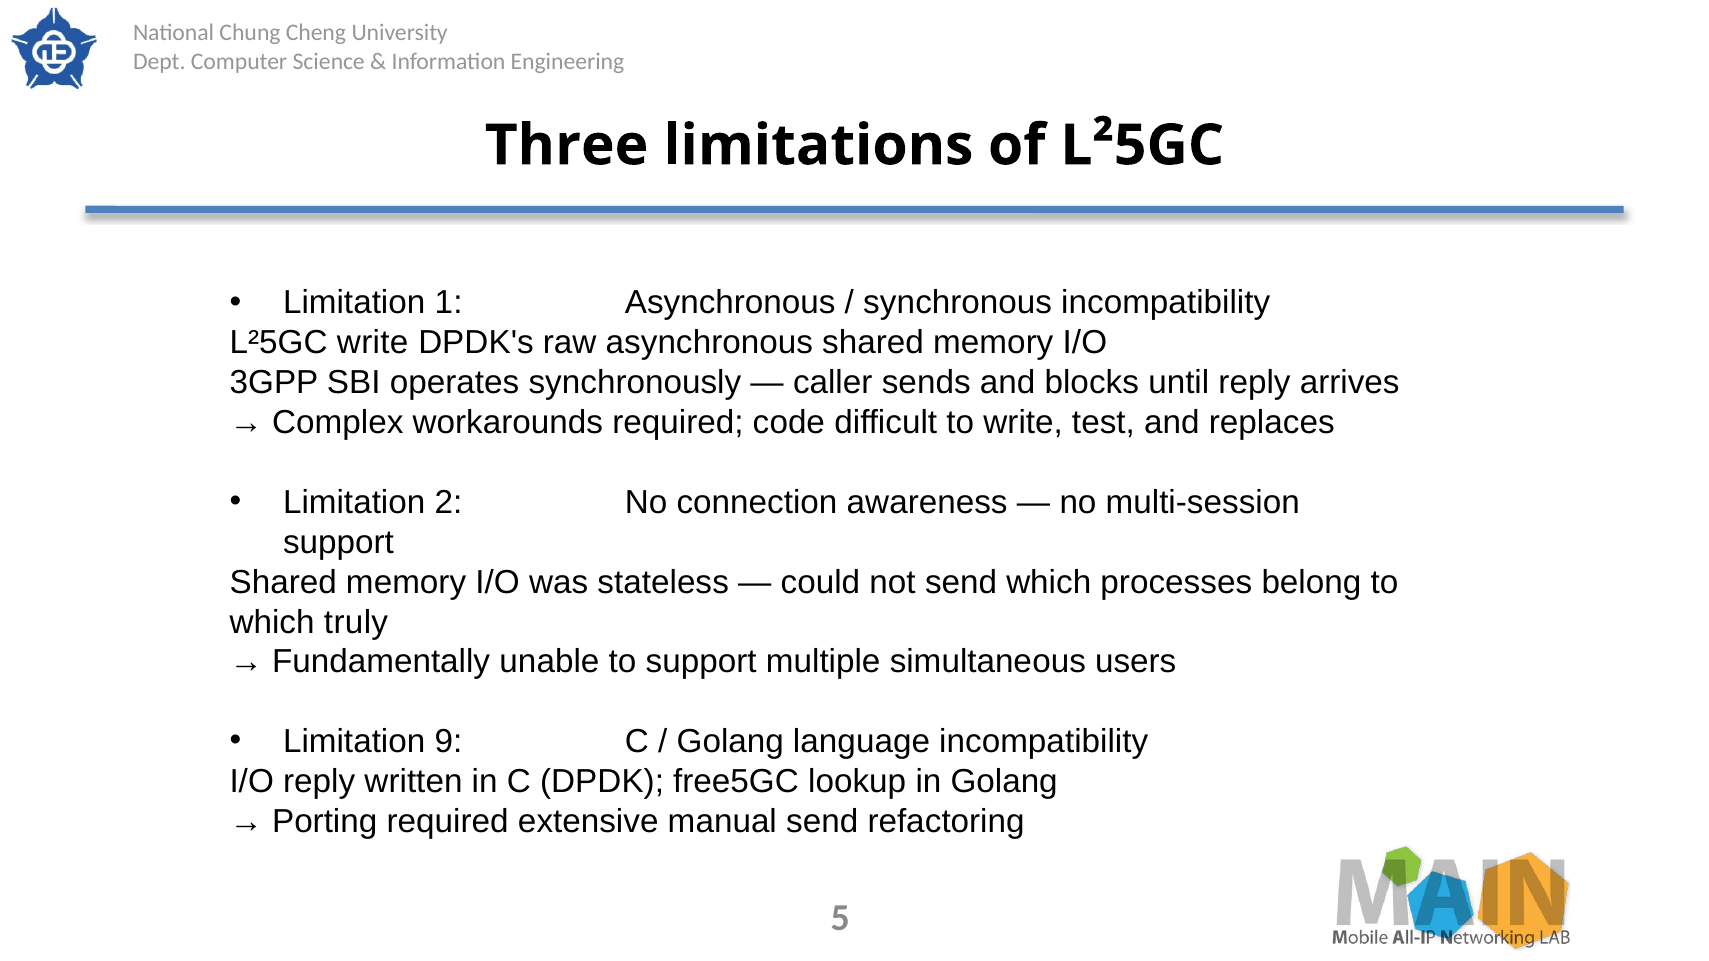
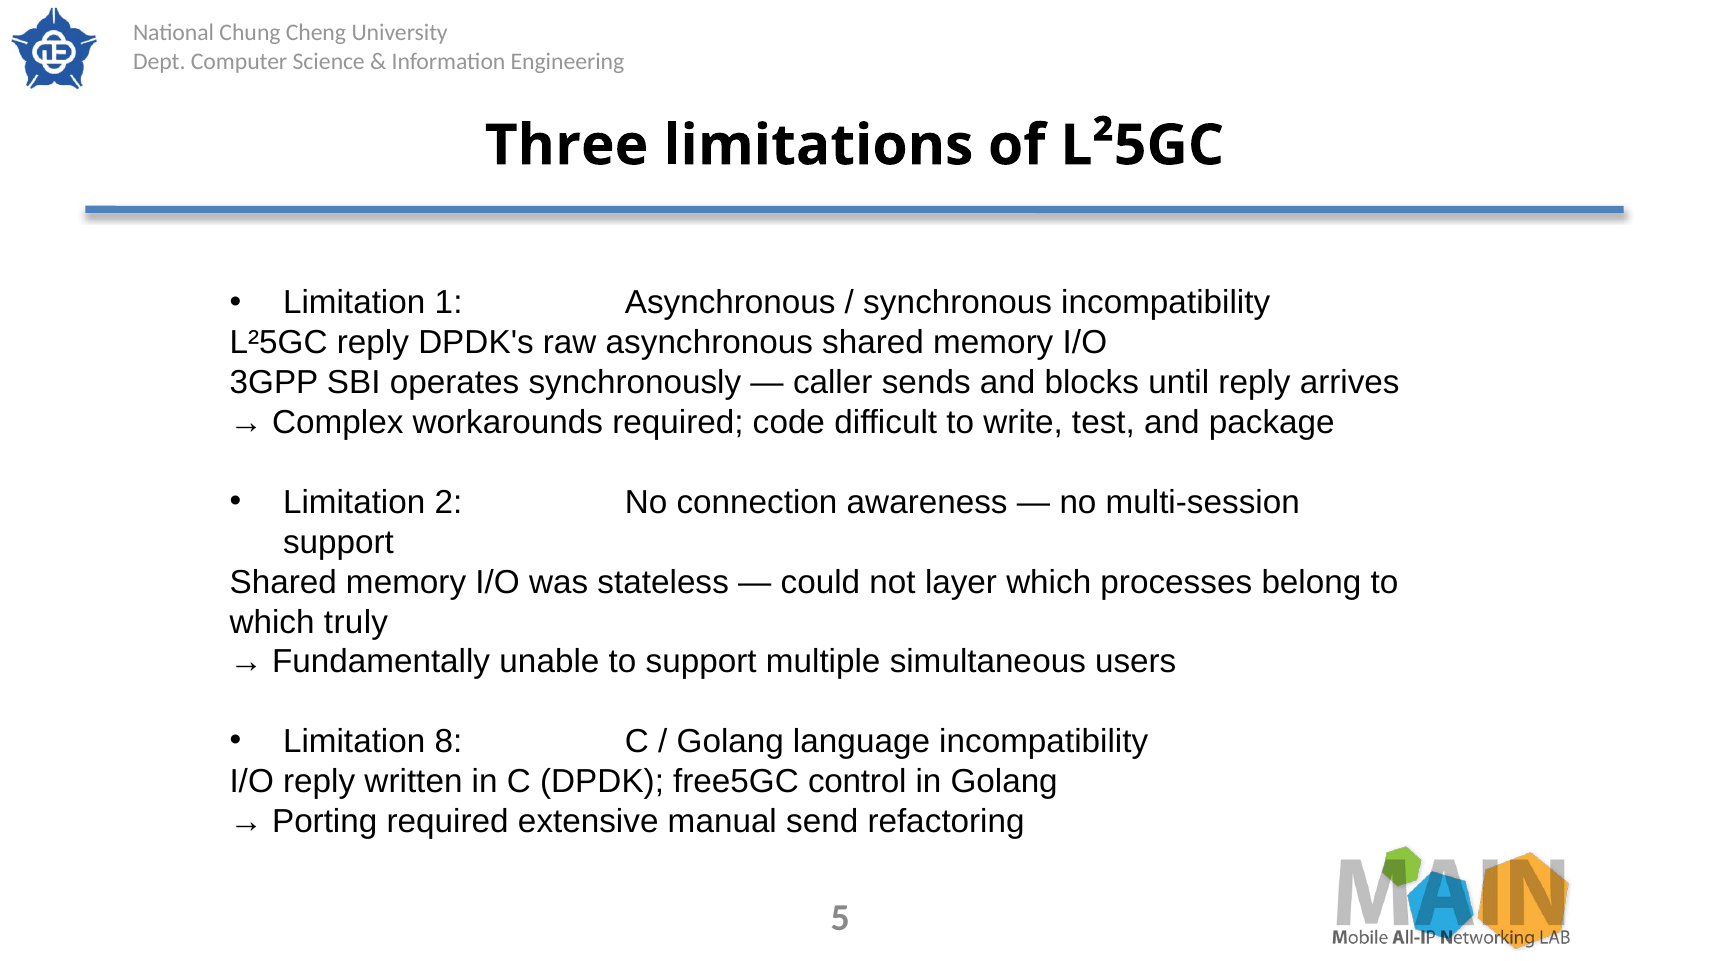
L²5GC write: write -> reply (373, 343)
replaces: replaces -> package (1272, 423)
not send: send -> layer (961, 582)
9: 9 -> 8 (448, 742)
lookup: lookup -> control (857, 782)
